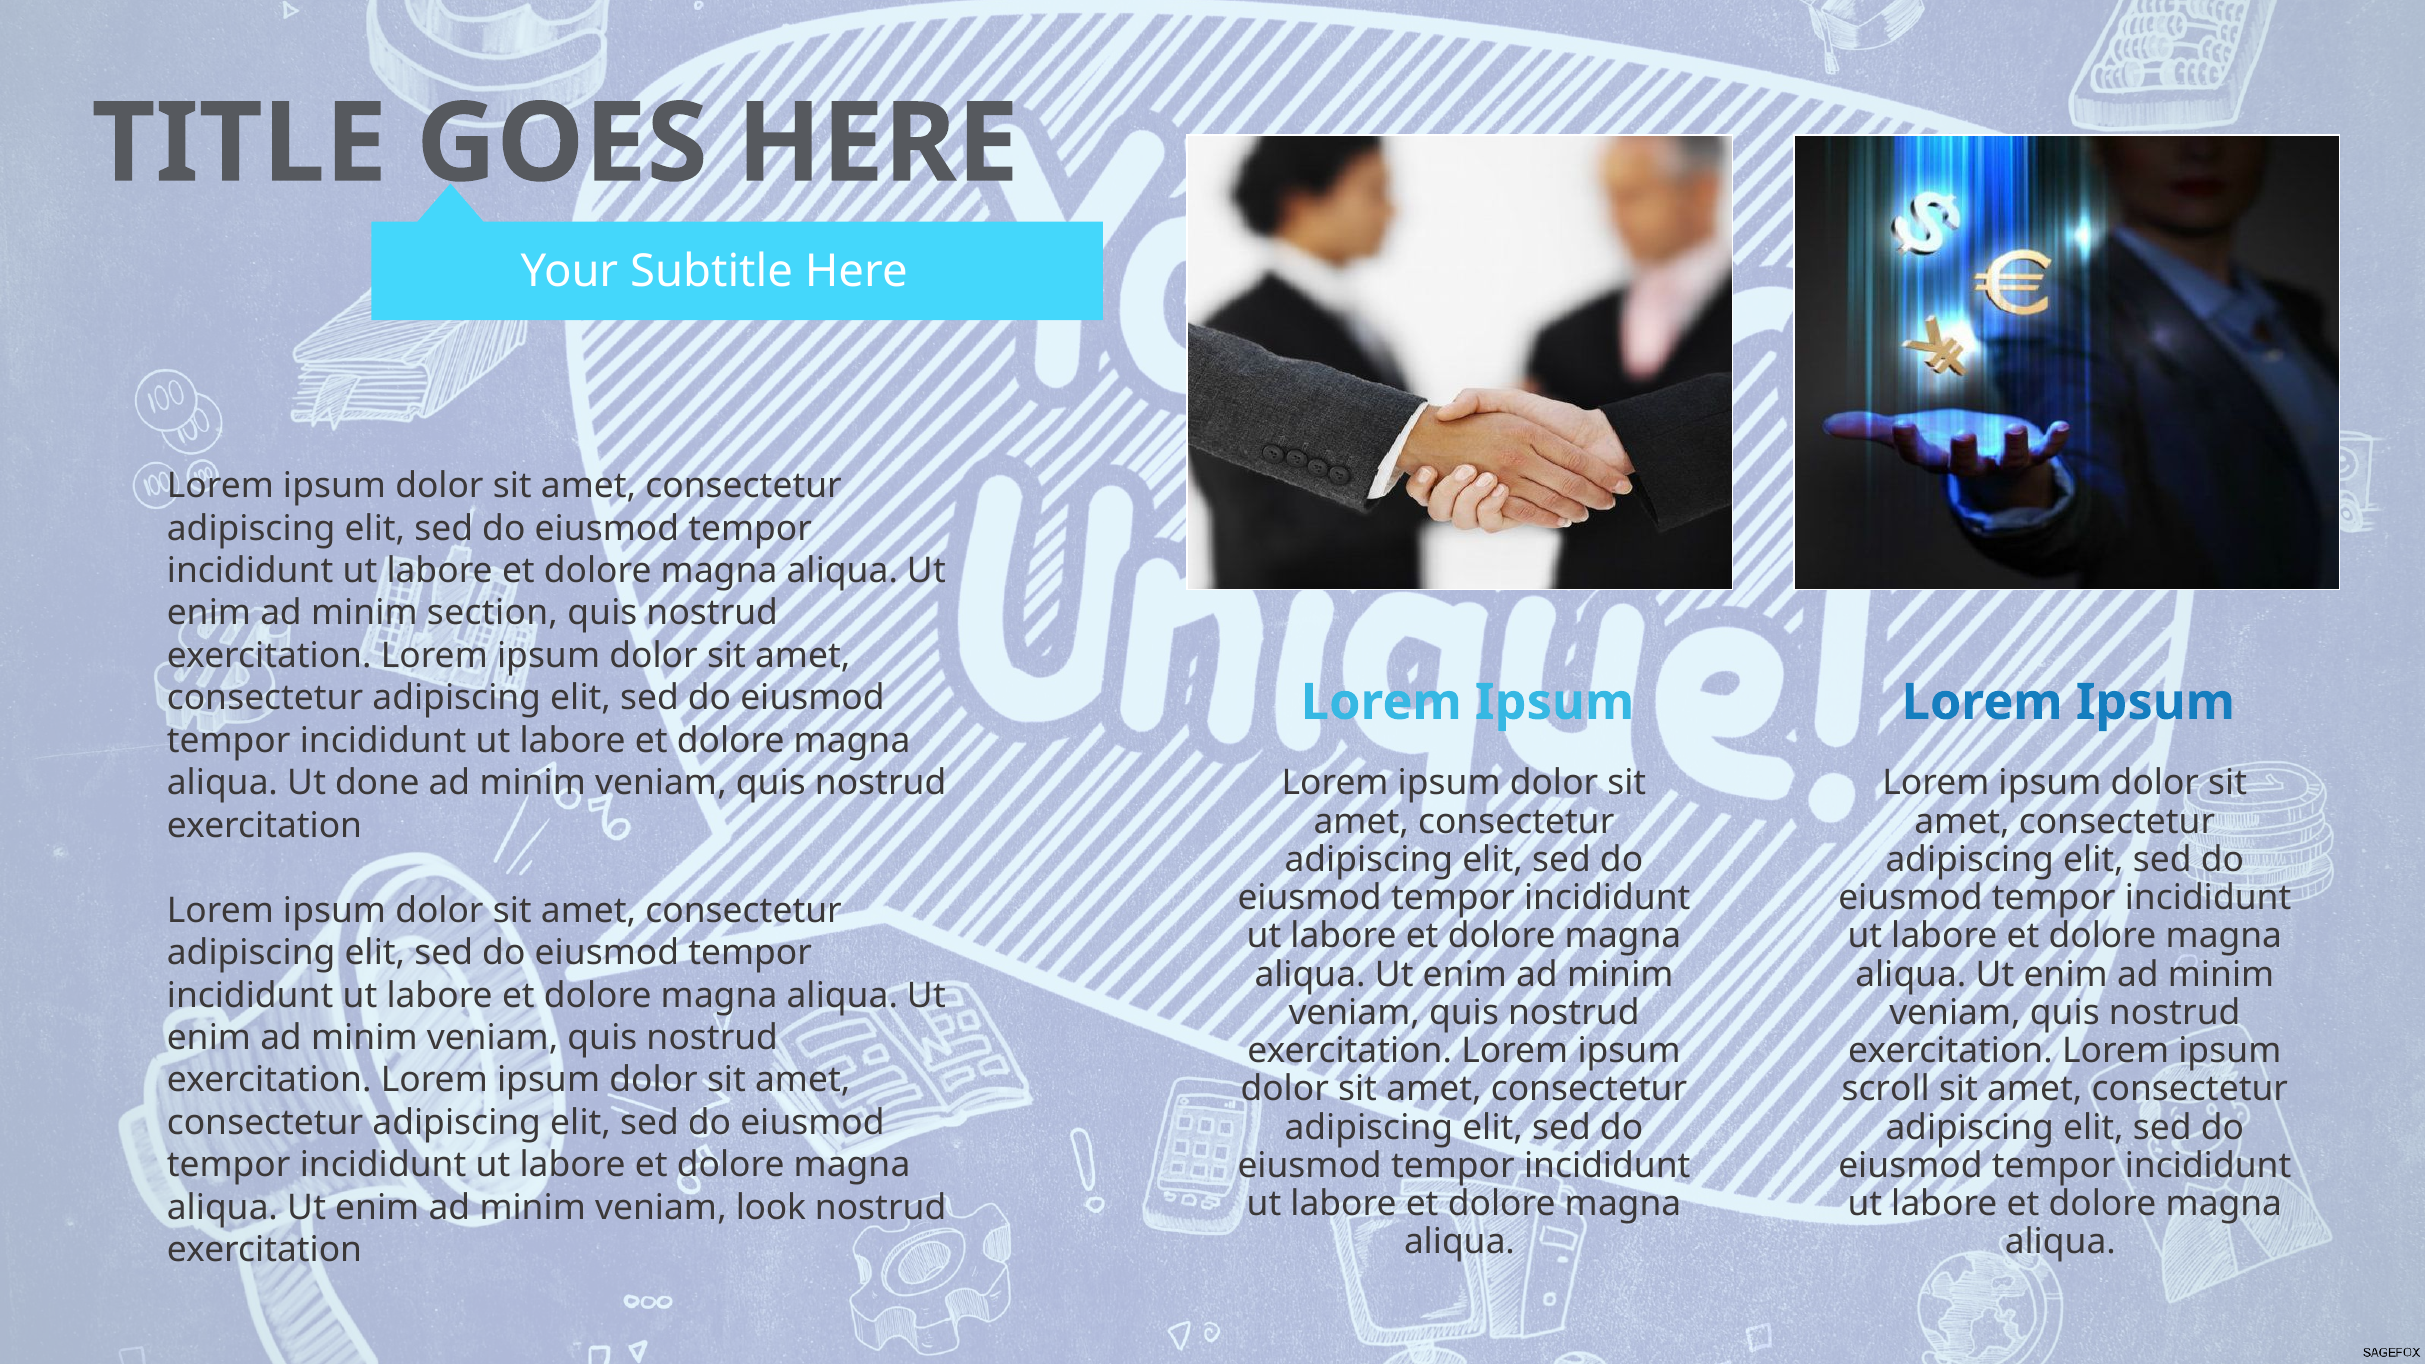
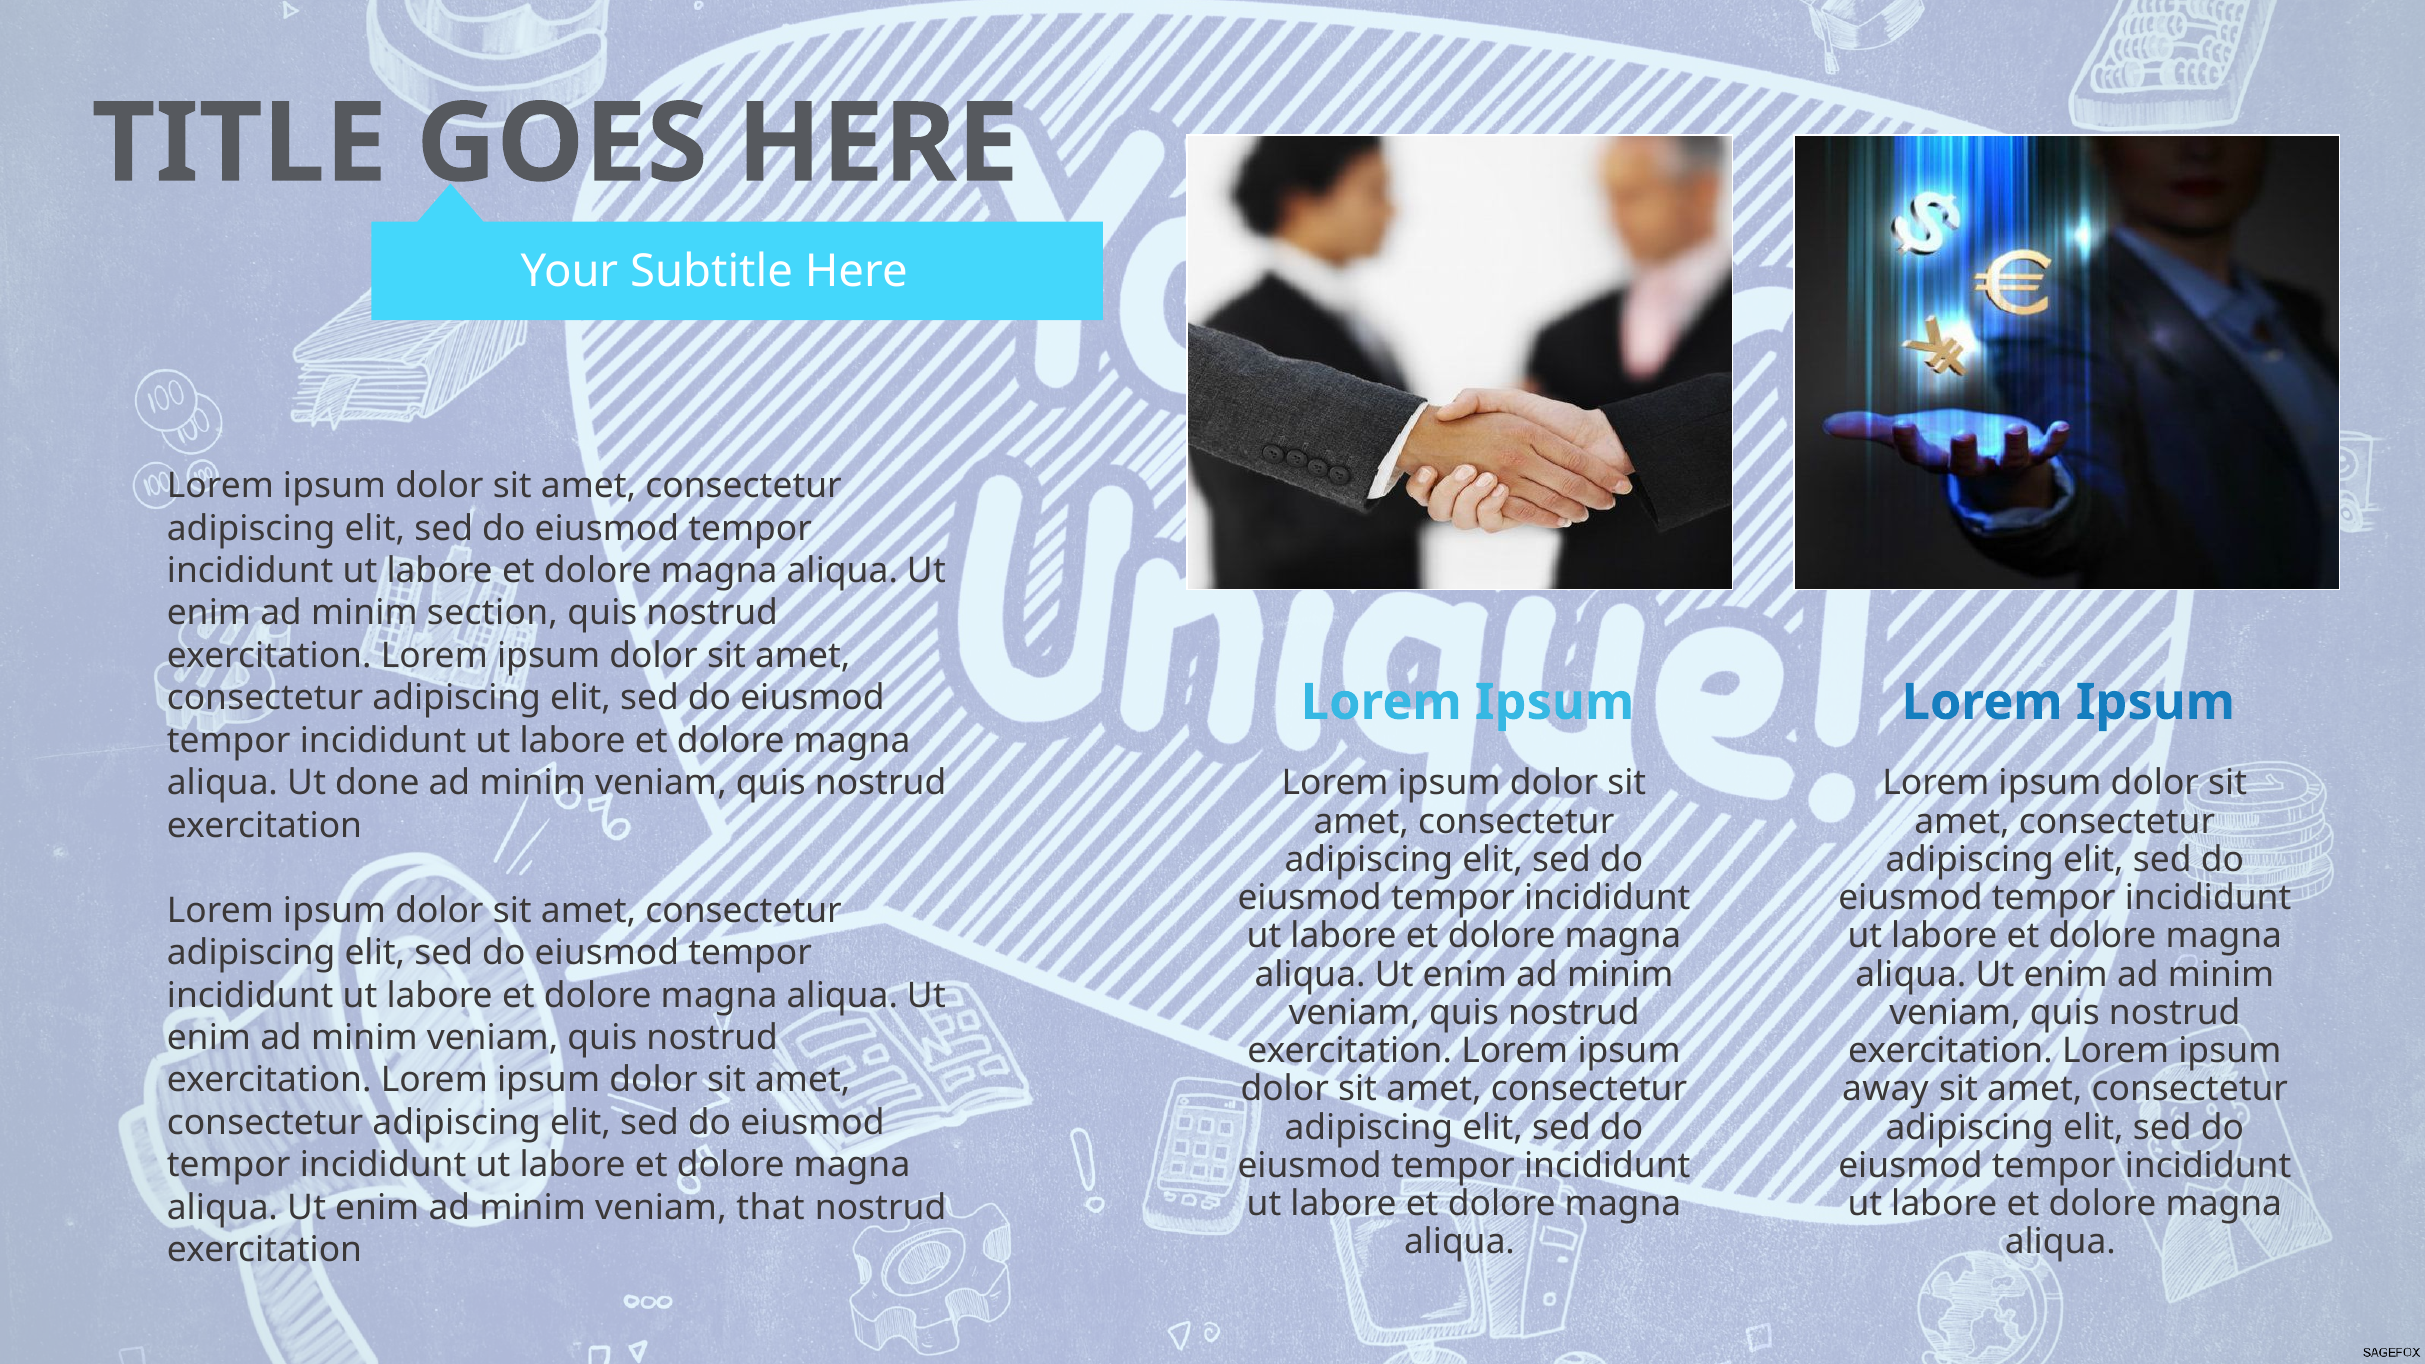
scroll: scroll -> away (1885, 1089)
look: look -> that (771, 1208)
